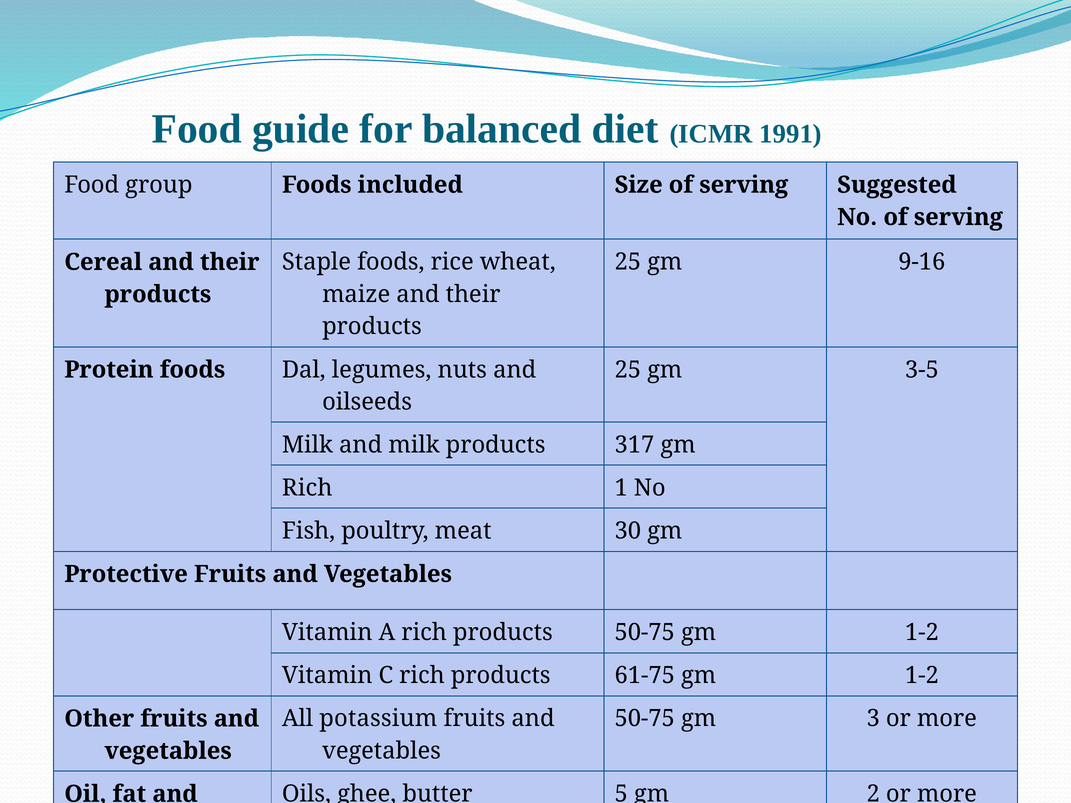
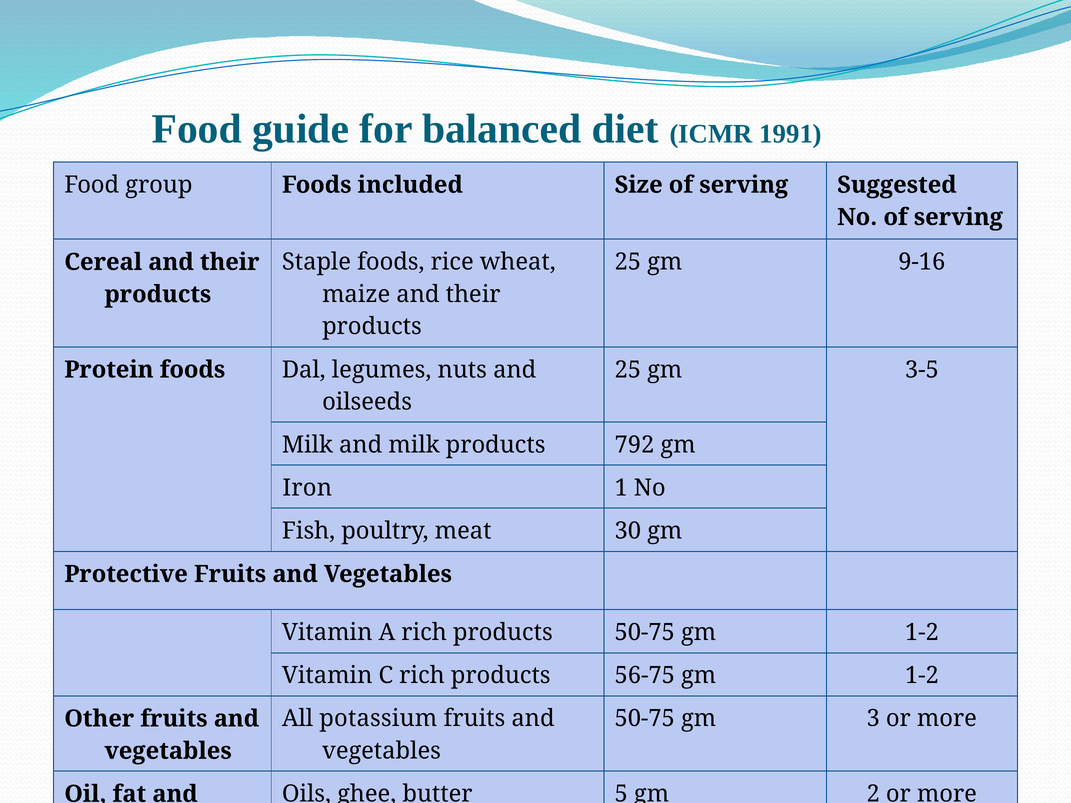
317: 317 -> 792 (634, 445)
Rich: Rich -> Iron (307, 488)
61-75: 61-75 -> 56-75 (645, 676)
